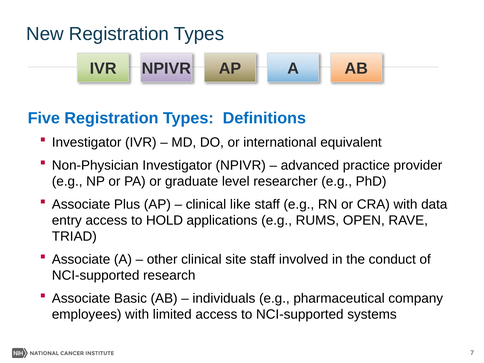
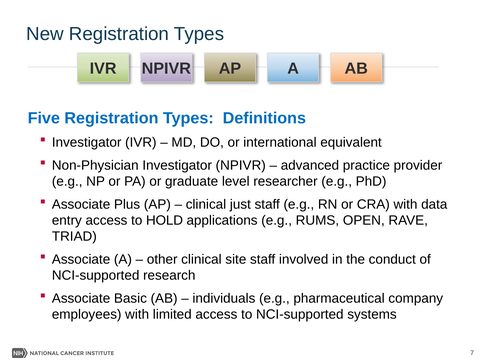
like: like -> just (240, 204)
